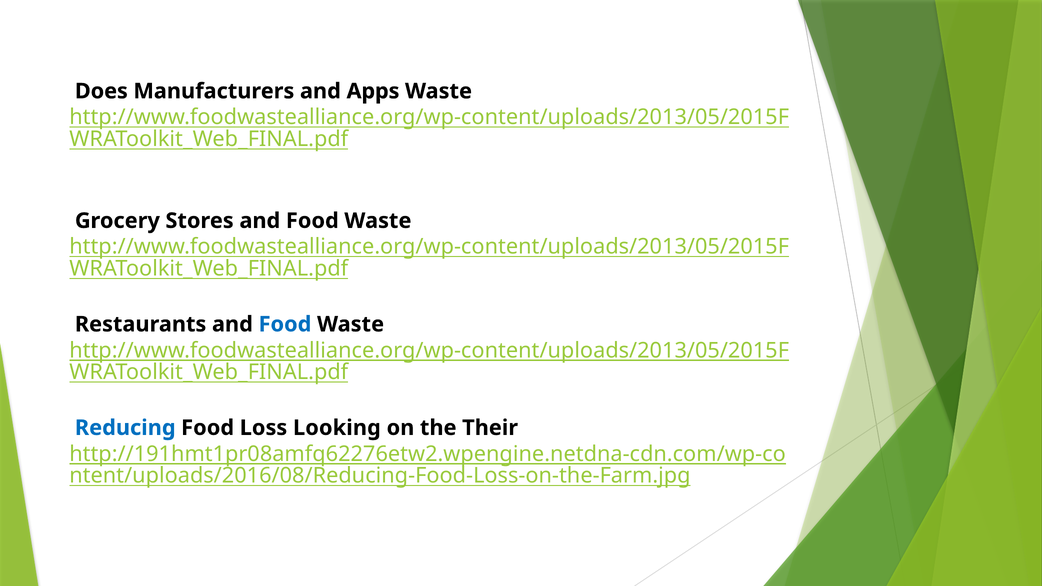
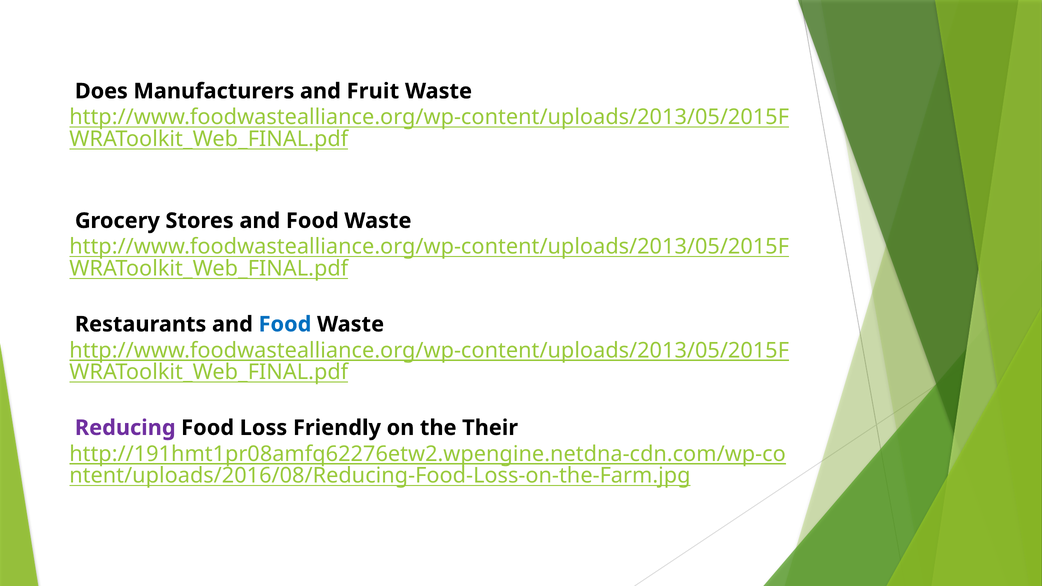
Apps: Apps -> Fruit (373, 91)
Reducing colour: blue -> purple (125, 428)
Looking: Looking -> Friendly (337, 428)
